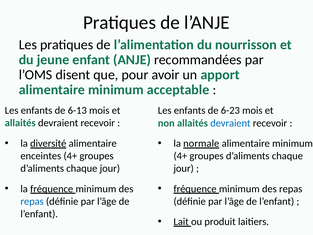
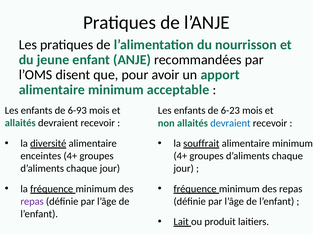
6-13: 6-13 -> 6-93 (77, 110)
normale: normale -> souffrait (201, 143)
repas colour: blue -> purple (32, 201)
